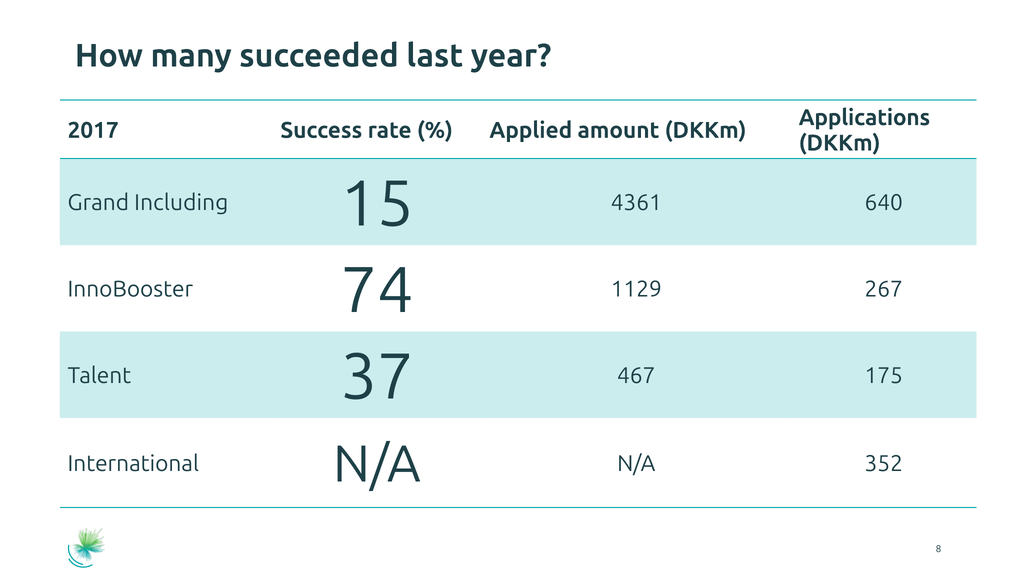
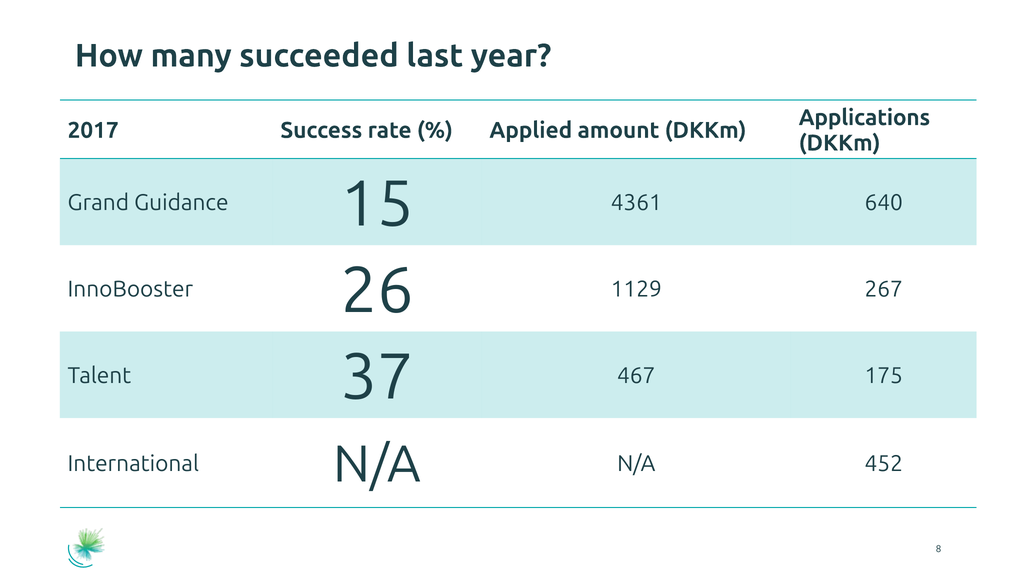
Including: Including -> Guidance (181, 203)
74: 74 -> 26 (377, 291)
352: 352 -> 452 (884, 464)
